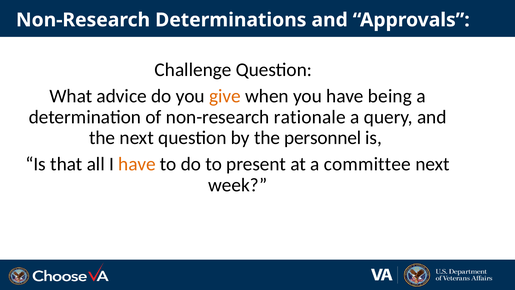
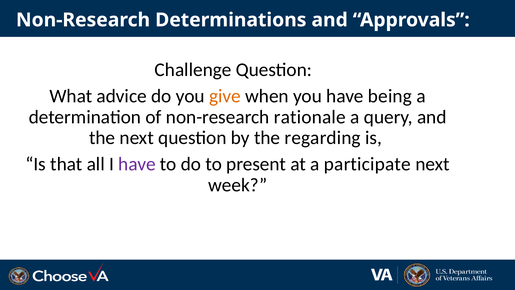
personnel: personnel -> regarding (323, 138)
have colour: orange -> purple (137, 164)
committee: committee -> participate (367, 164)
